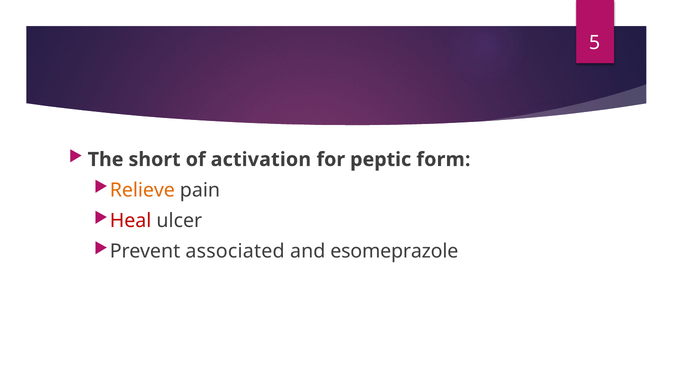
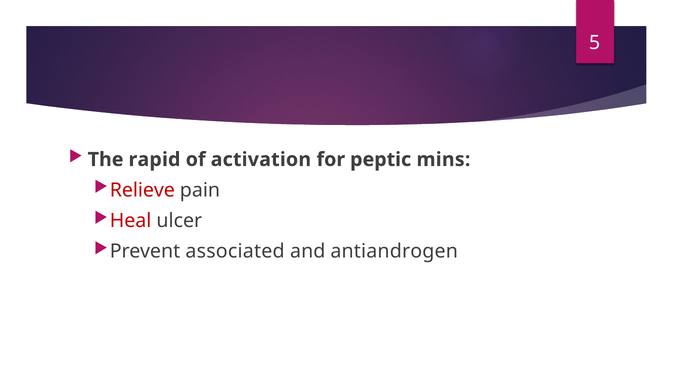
short: short -> rapid (154, 159)
form: form -> mins (443, 159)
Relieve colour: orange -> red (142, 190)
esomeprazole: esomeprazole -> antiandrogen (394, 251)
